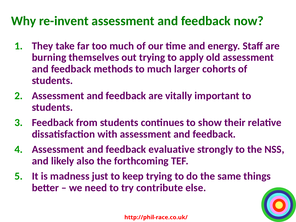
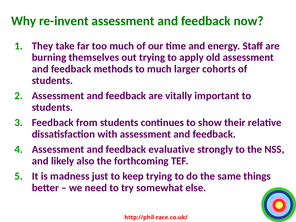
contribute: contribute -> somewhat (160, 188)
